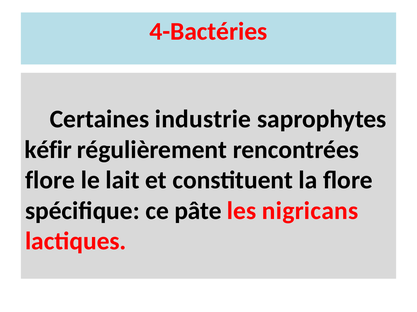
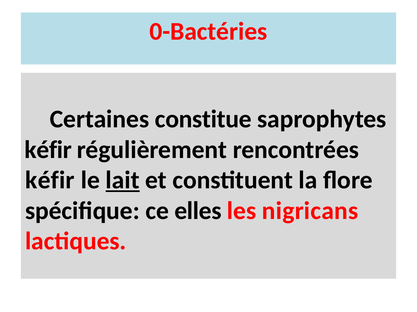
4-Bactéries: 4-Bactéries -> 0-Bactéries (208, 32)
industrie: industrie -> constitue (203, 119)
flore: flore -> kéfir (50, 181)
lait underline: none -> present (123, 181)
pâte: pâte -> elles (198, 211)
